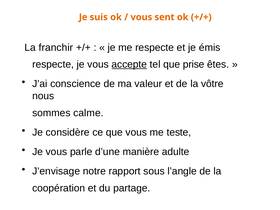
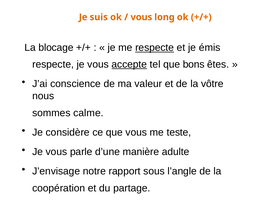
sent: sent -> long (165, 17)
franchir: franchir -> blocage (56, 48)
respecte underline: none -> present (155, 48)
prise: prise -> bons (194, 64)
